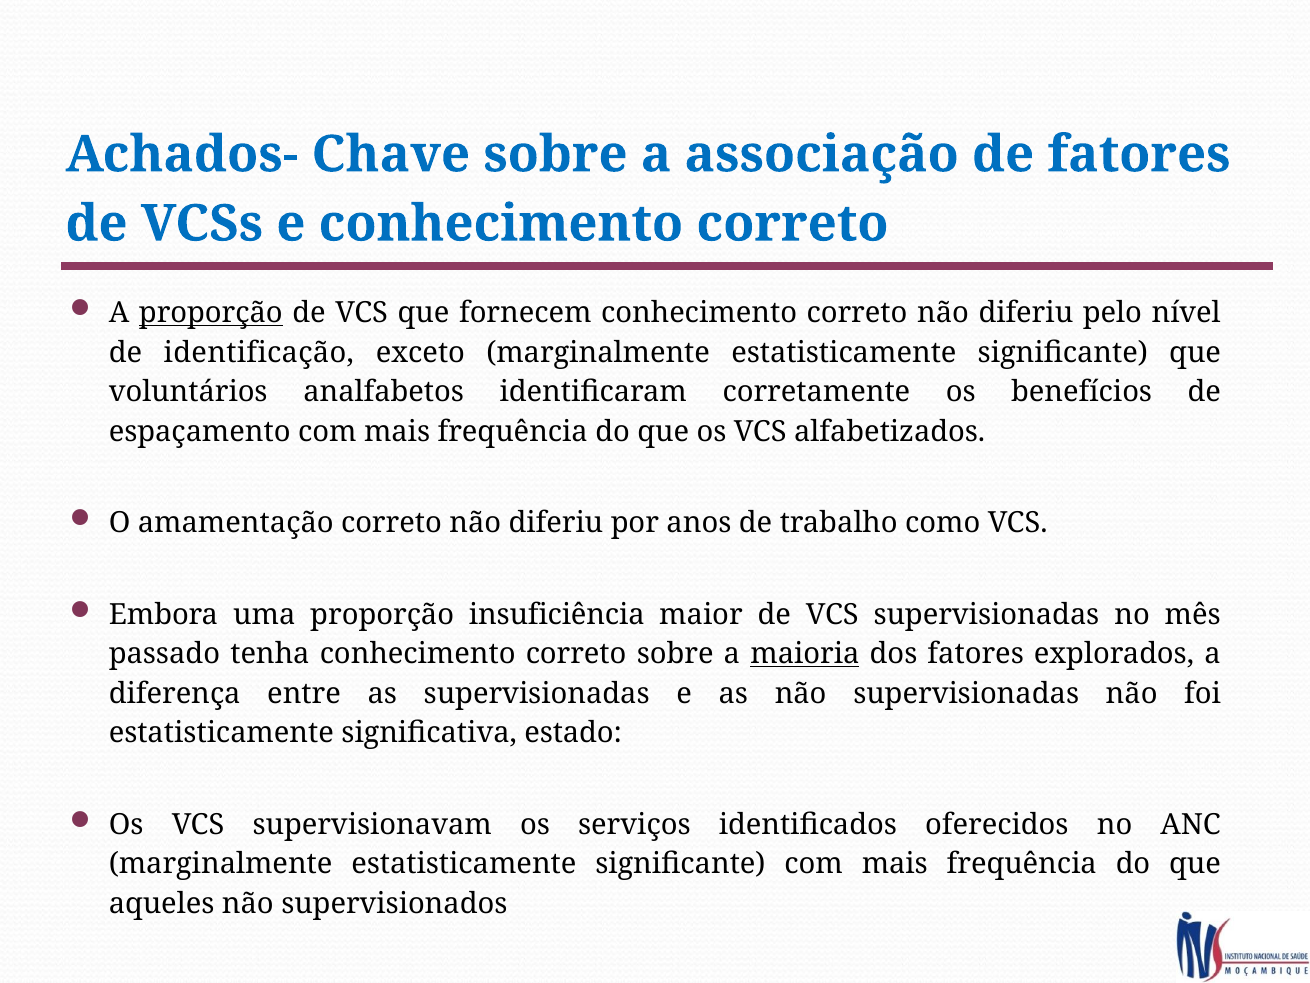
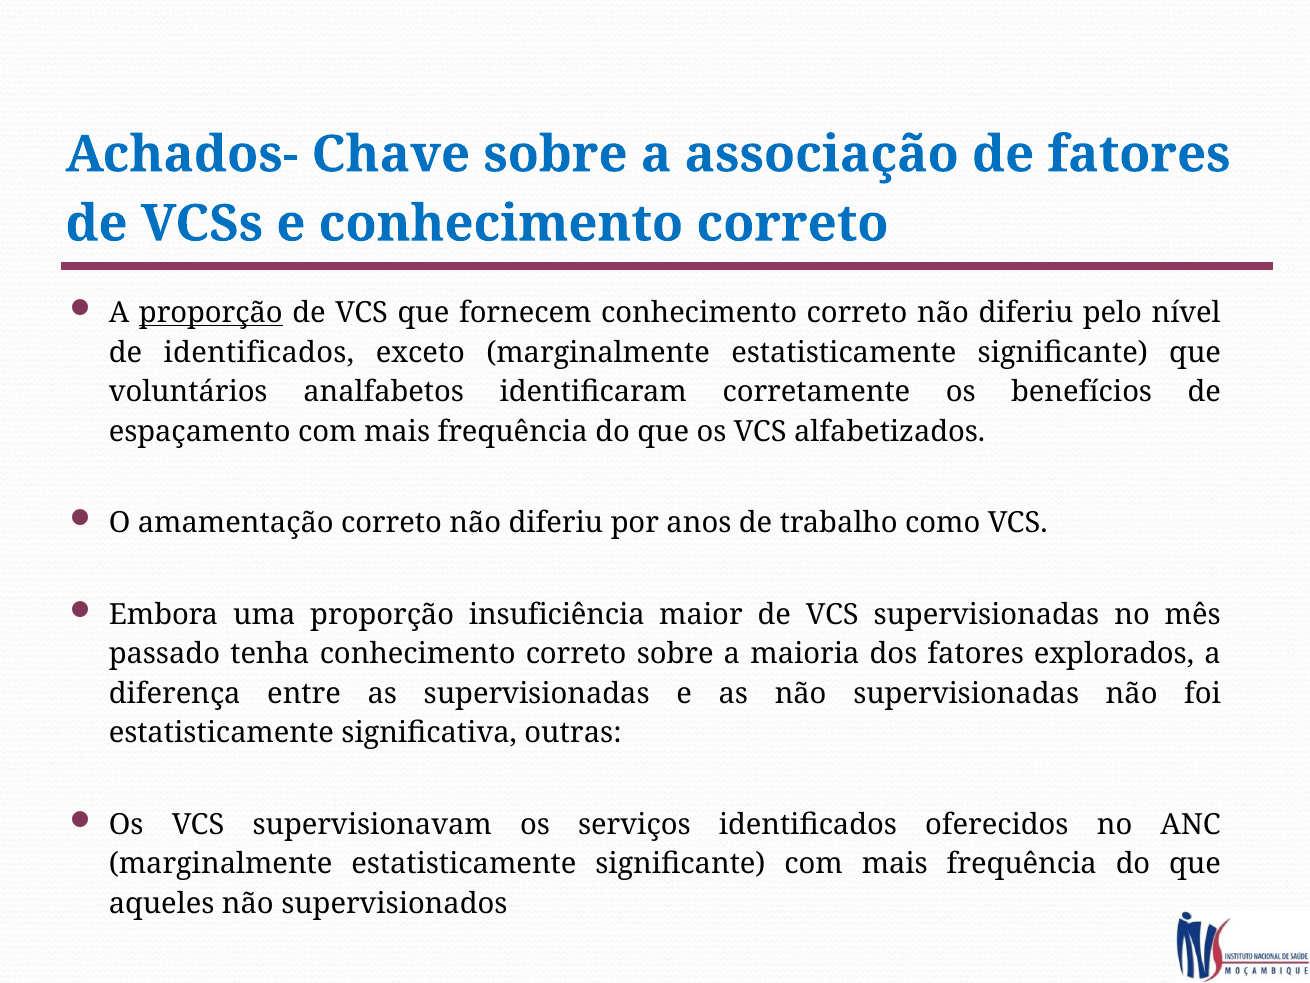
de identificação: identificação -> identificados (259, 352)
maioria underline: present -> none (805, 654)
estado: estado -> outras (573, 733)
